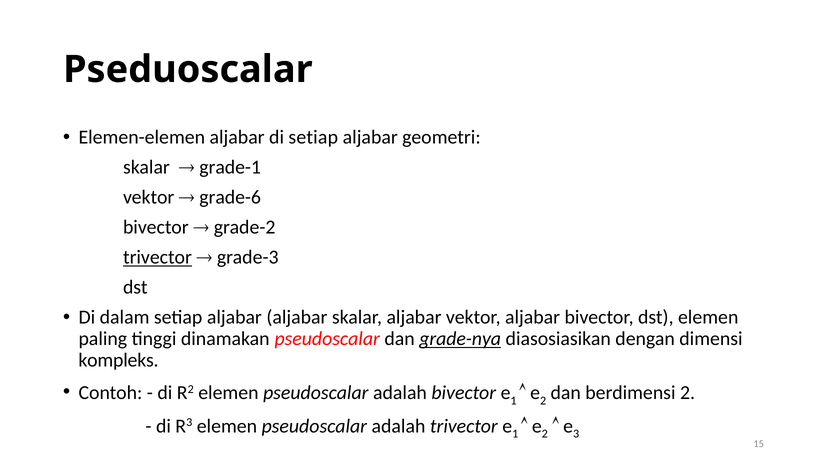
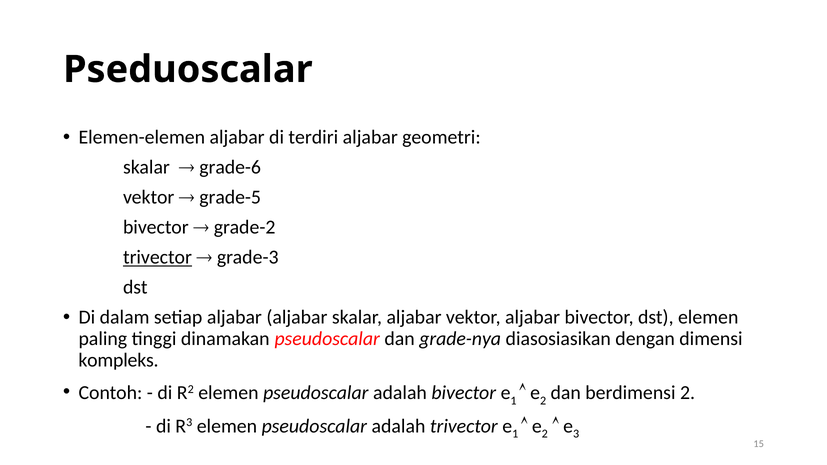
di setiap: setiap -> terdiri (313, 138)
grade-1: grade-1 -> grade-6 (230, 168)
grade-6: grade-6 -> grade-5 (230, 198)
grade-nya underline: present -> none (460, 339)
